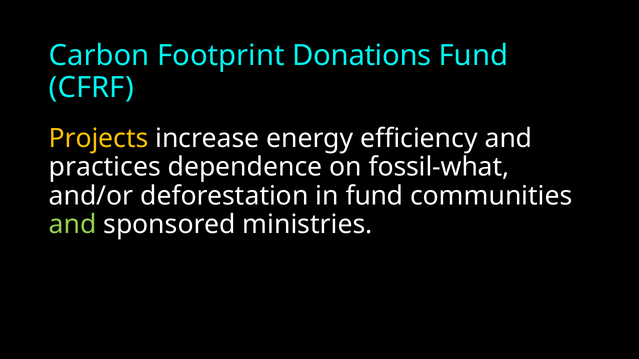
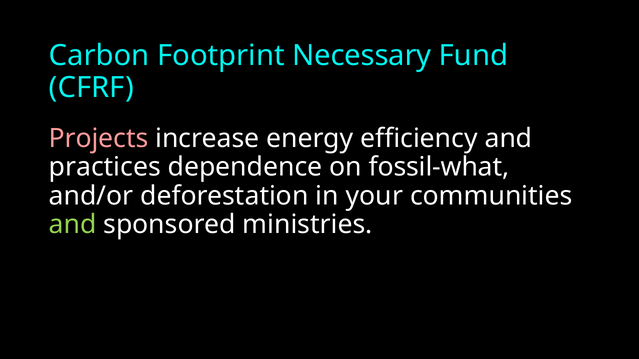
Donations: Donations -> Necessary (362, 56)
Projects colour: yellow -> pink (99, 139)
in fund: fund -> your (374, 196)
